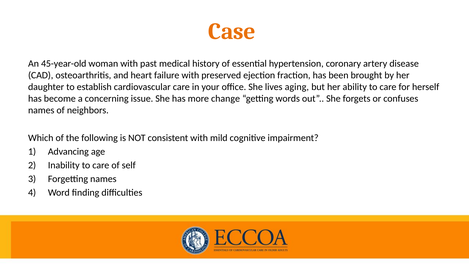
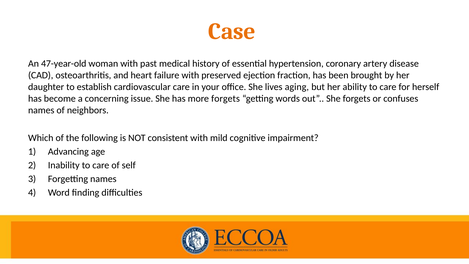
45-year-old: 45-year-old -> 47-year-old (64, 63)
more change: change -> forgets (226, 99)
